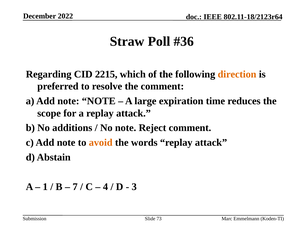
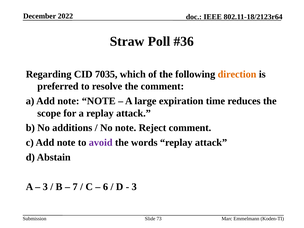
2215: 2215 -> 7035 (106, 74)
avoid colour: orange -> purple (101, 143)
1: 1 -> 3 (45, 187)
4: 4 -> 6 (106, 187)
